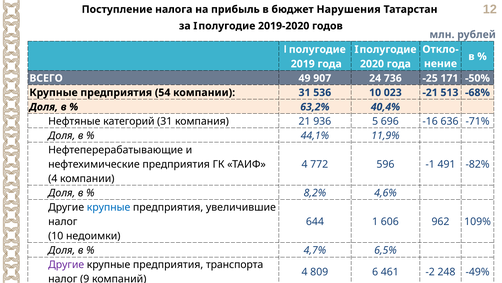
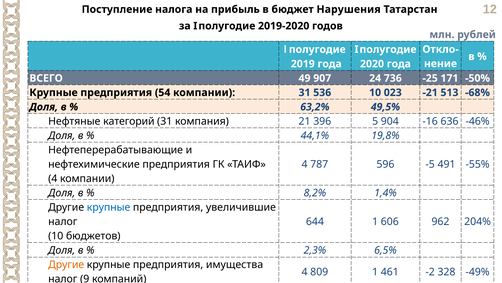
40,4%: 40,4% -> 49,5% (385, 107)
936: 936 -> 396 (322, 121)
696: 696 -> 904 (390, 121)
-71%: -71% -> -46% (478, 121)
11,9%: 11,9% -> 19,8% (385, 135)
772: 772 -> 787 (319, 164)
-1: -1 -> -5 (430, 164)
-82%: -82% -> -55% (478, 164)
4,6%: 4,6% -> 1,4% (385, 193)
109%: 109% -> 204% (478, 221)
недоимки: недоимки -> бюджетов (93, 236)
4,7%: 4,7% -> 2,3% (315, 250)
Другие colour: purple -> orange (66, 264)
транспорта: транспорта -> имущества (235, 264)
809 6: 6 -> 1 (375, 271)
248: 248 -> 328 (446, 271)
